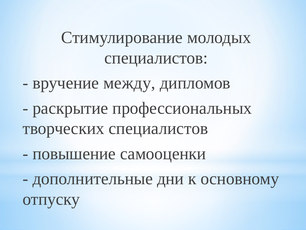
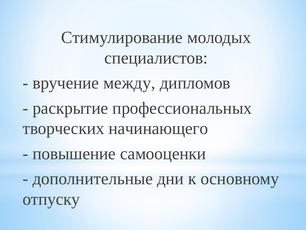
творческих специалистов: специалистов -> начинающего (158, 128)
